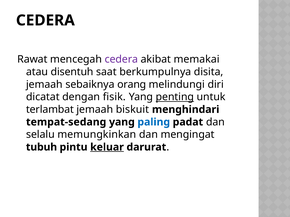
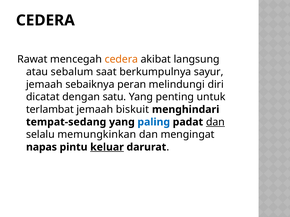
cedera colour: purple -> orange (121, 59)
memakai: memakai -> langsung (197, 59)
disentuh: disentuh -> sebalum (72, 72)
disita: disita -> sayur (209, 72)
orang: orang -> peran (132, 85)
fisik: fisik -> satu (114, 97)
penting underline: present -> none (175, 97)
dan underline: none -> present (215, 122)
tubuh: tubuh -> napas (41, 147)
